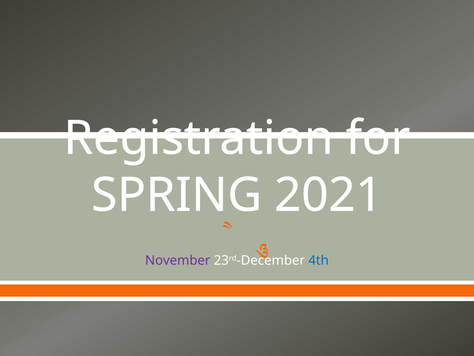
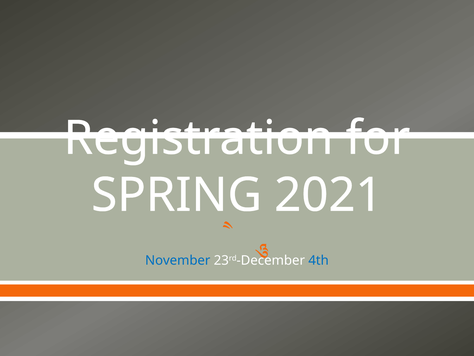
November colour: purple -> blue (178, 260)
